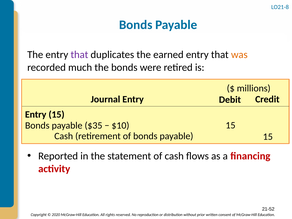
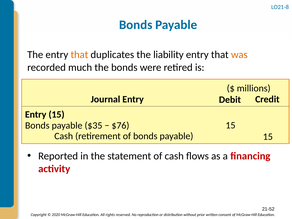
that colour: purple -> orange (79, 55)
earned: earned -> liability (168, 55)
$10: $10 -> $76 (120, 125)
